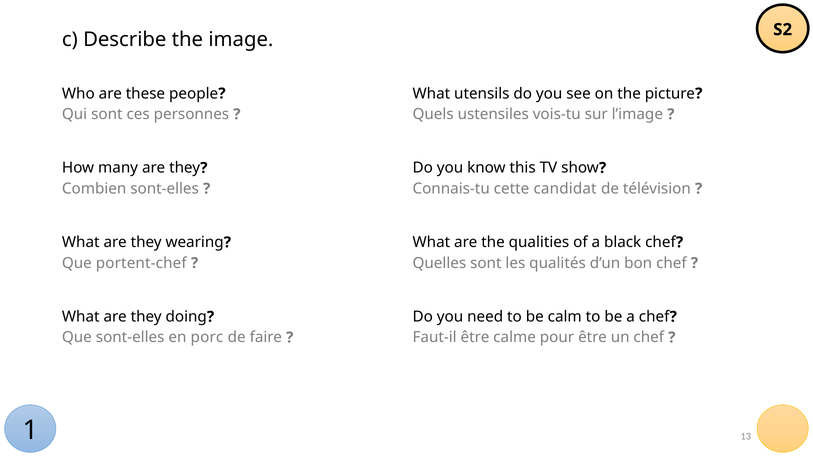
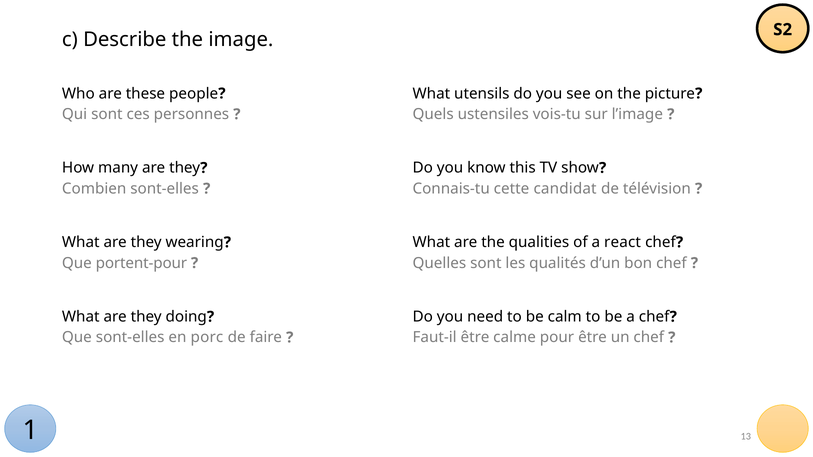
black: black -> react (623, 242)
portent-chef: portent-chef -> portent-pour (141, 263)
